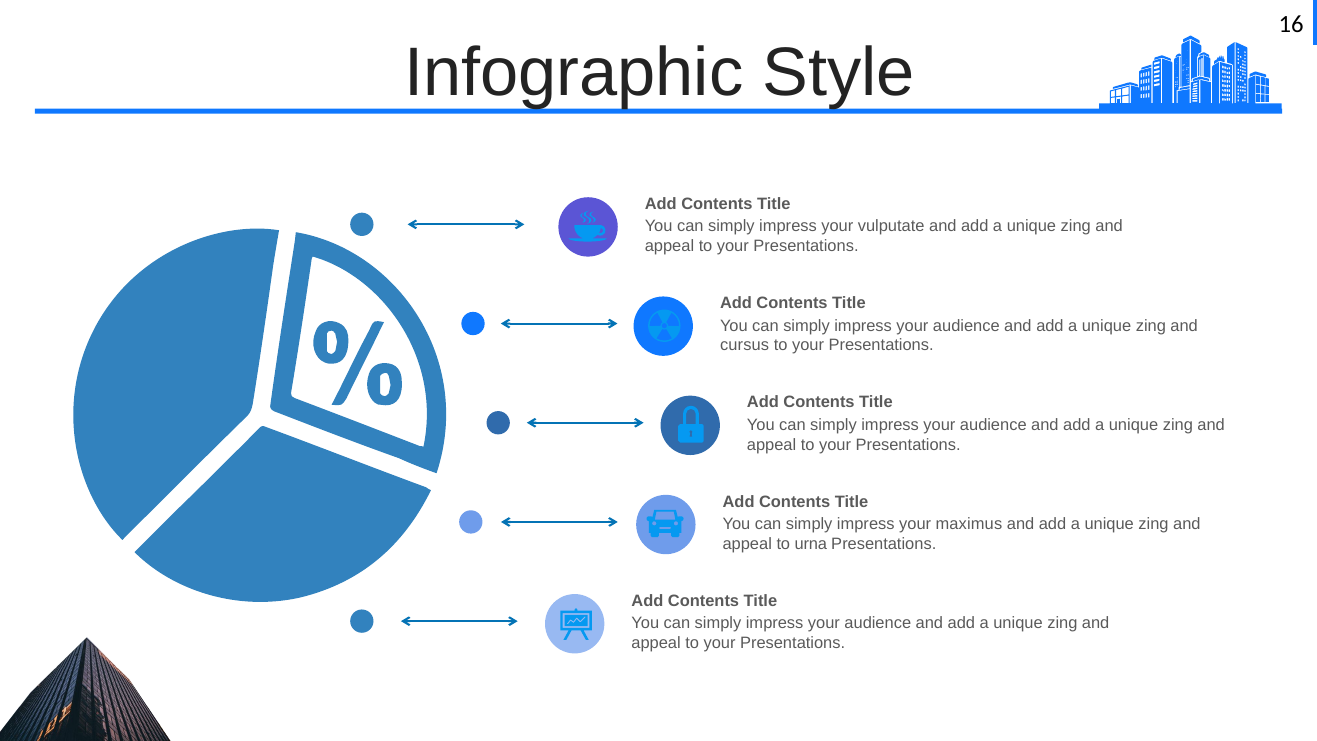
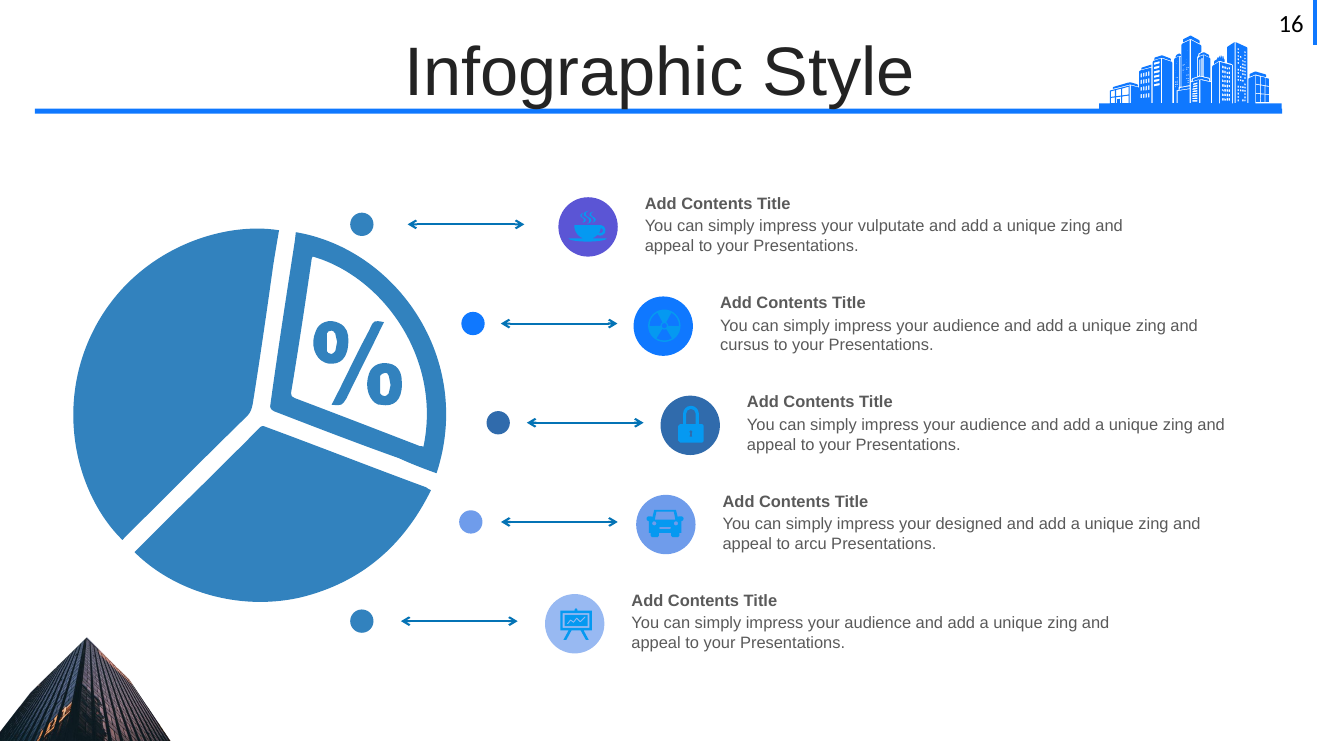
maximus: maximus -> designed (969, 524)
urna: urna -> arcu (811, 544)
